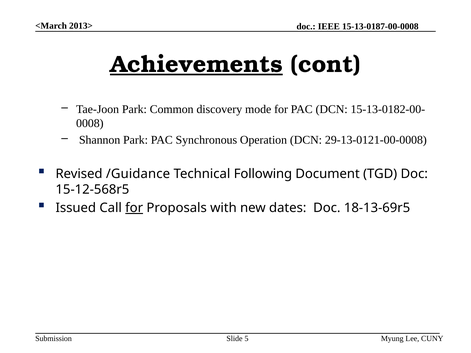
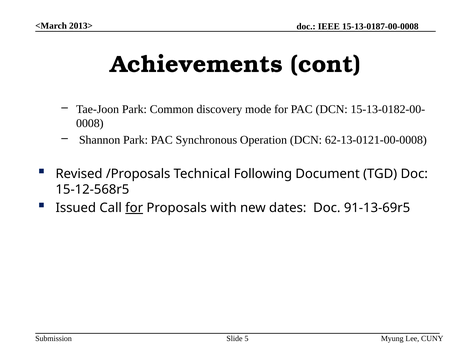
Achievements underline: present -> none (196, 64)
29-13-0121-00-0008: 29-13-0121-00-0008 -> 62-13-0121-00-0008 (376, 140)
/Guidance: /Guidance -> /Proposals (138, 174)
18-13-69r5: 18-13-69r5 -> 91-13-69r5 (377, 208)
